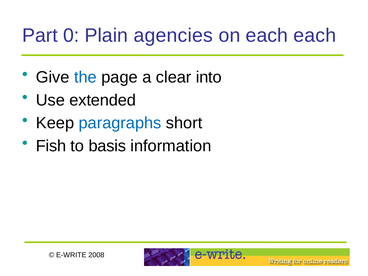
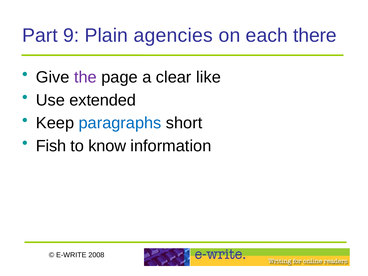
0: 0 -> 9 (71, 35)
each each: each -> there (315, 35)
the colour: blue -> purple (85, 77)
into: into -> like (209, 77)
basis: basis -> know (107, 146)
